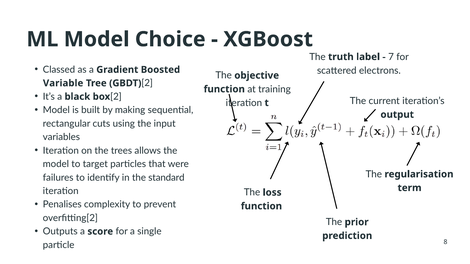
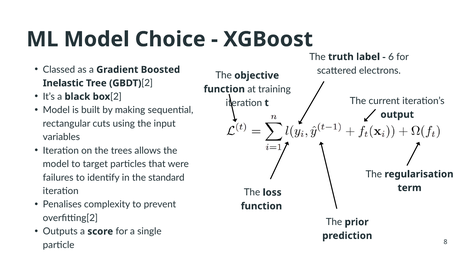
7: 7 -> 6 (391, 57)
Variable: Variable -> Inelastic (63, 83)
